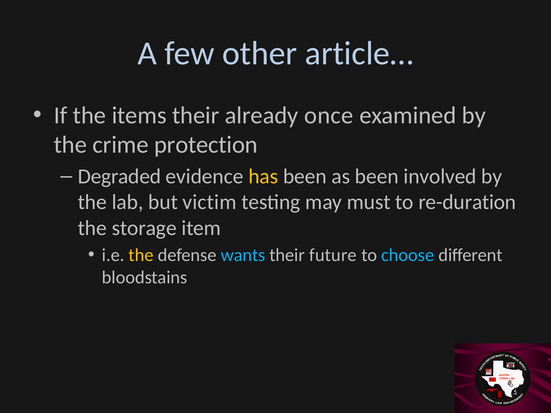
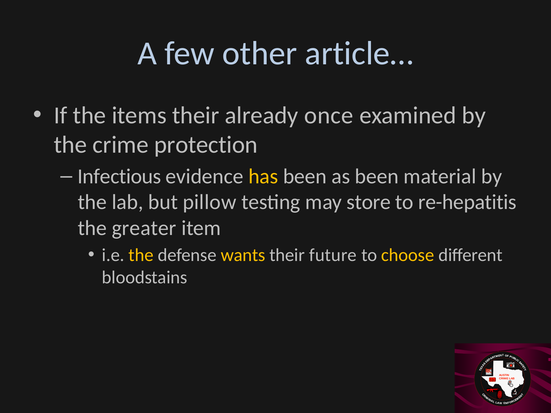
Degraded: Degraded -> Infectious (119, 177)
involved: involved -> material (440, 177)
victim: victim -> pillow (210, 202)
must: must -> store (369, 202)
re-duration: re-duration -> re-hepatitis (467, 202)
storage: storage -> greater (144, 228)
wants colour: light blue -> yellow (243, 255)
choose colour: light blue -> yellow (408, 255)
